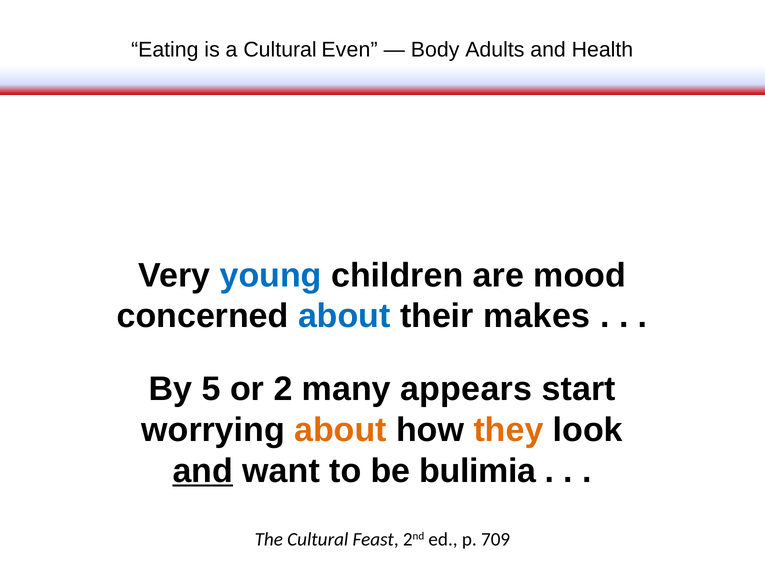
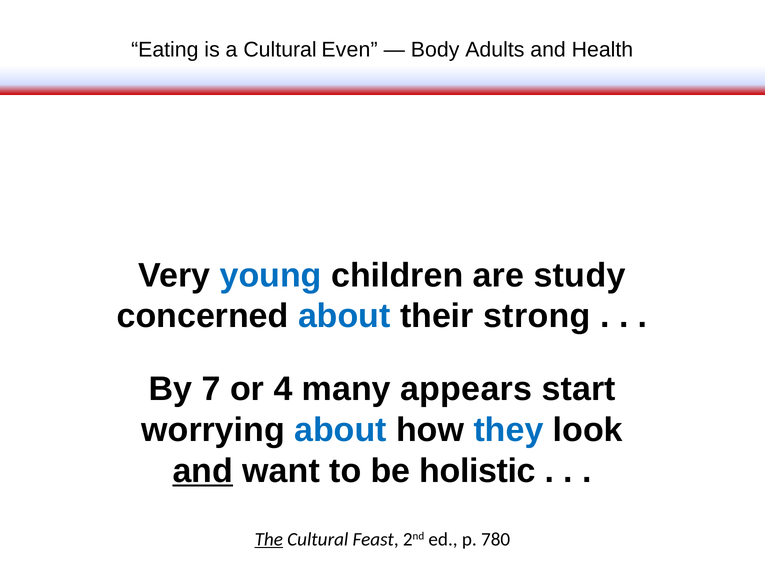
mood: mood -> study (580, 275)
makes: makes -> strong (537, 316)
5: 5 -> 7 (211, 389)
2: 2 -> 4 (283, 389)
about colour: orange -> blue (341, 430)
they colour: orange -> blue (509, 430)
bulimia: bulimia -> holistic (478, 471)
The underline: none -> present (269, 539)
709: 709 -> 780 (496, 539)
